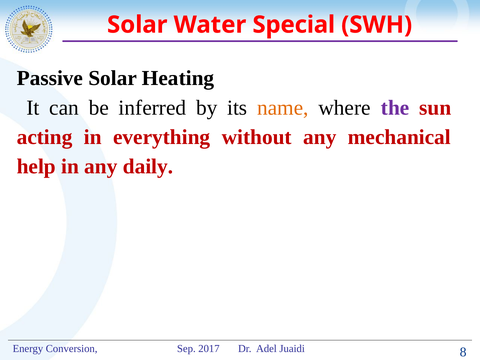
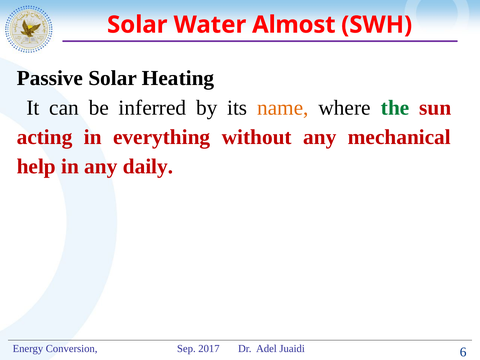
Special: Special -> Almost (294, 25)
the colour: purple -> green (395, 108)
8: 8 -> 6 (463, 352)
